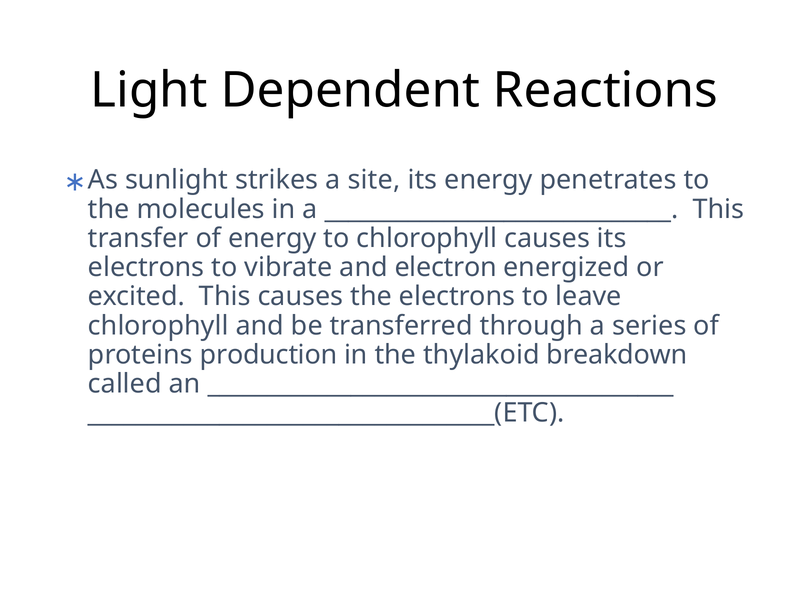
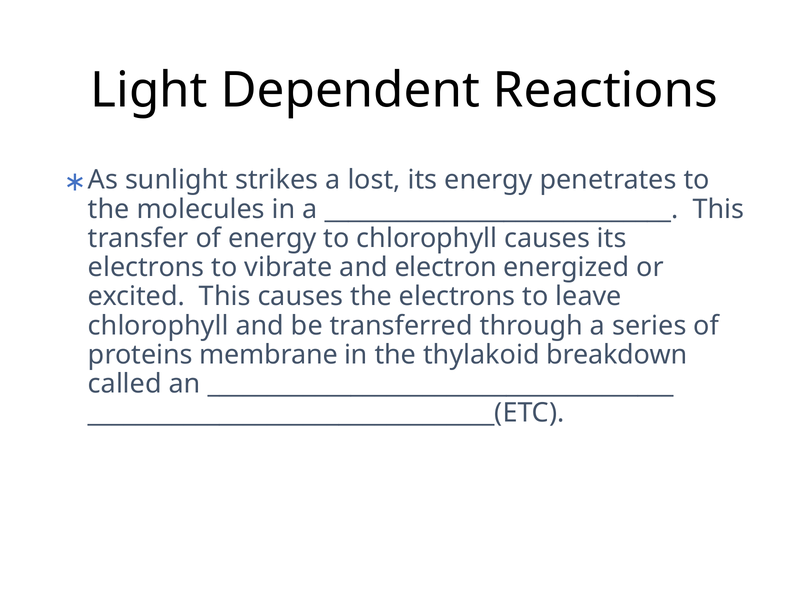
site: site -> lost (374, 180)
production: production -> membrane (269, 355)
